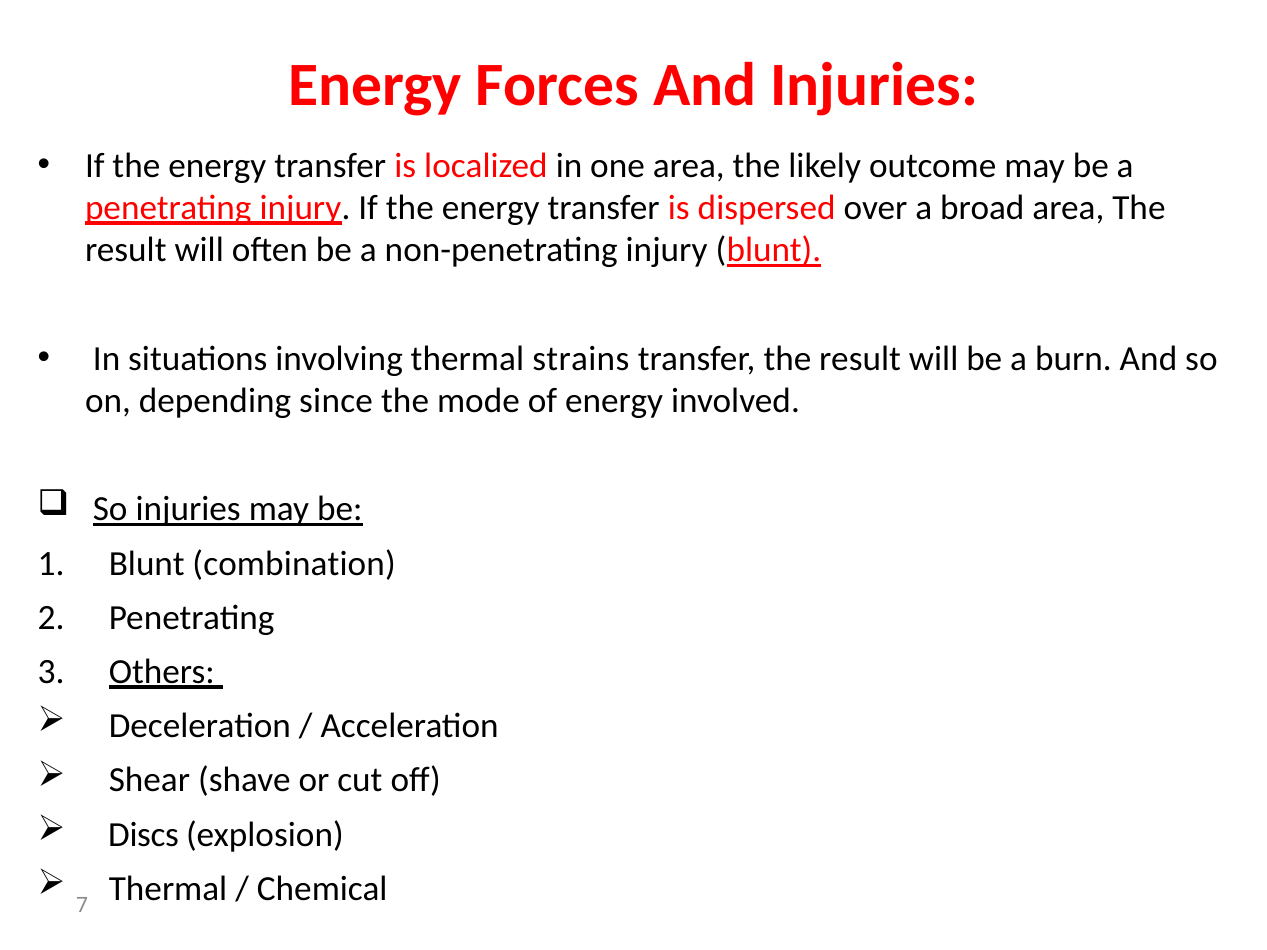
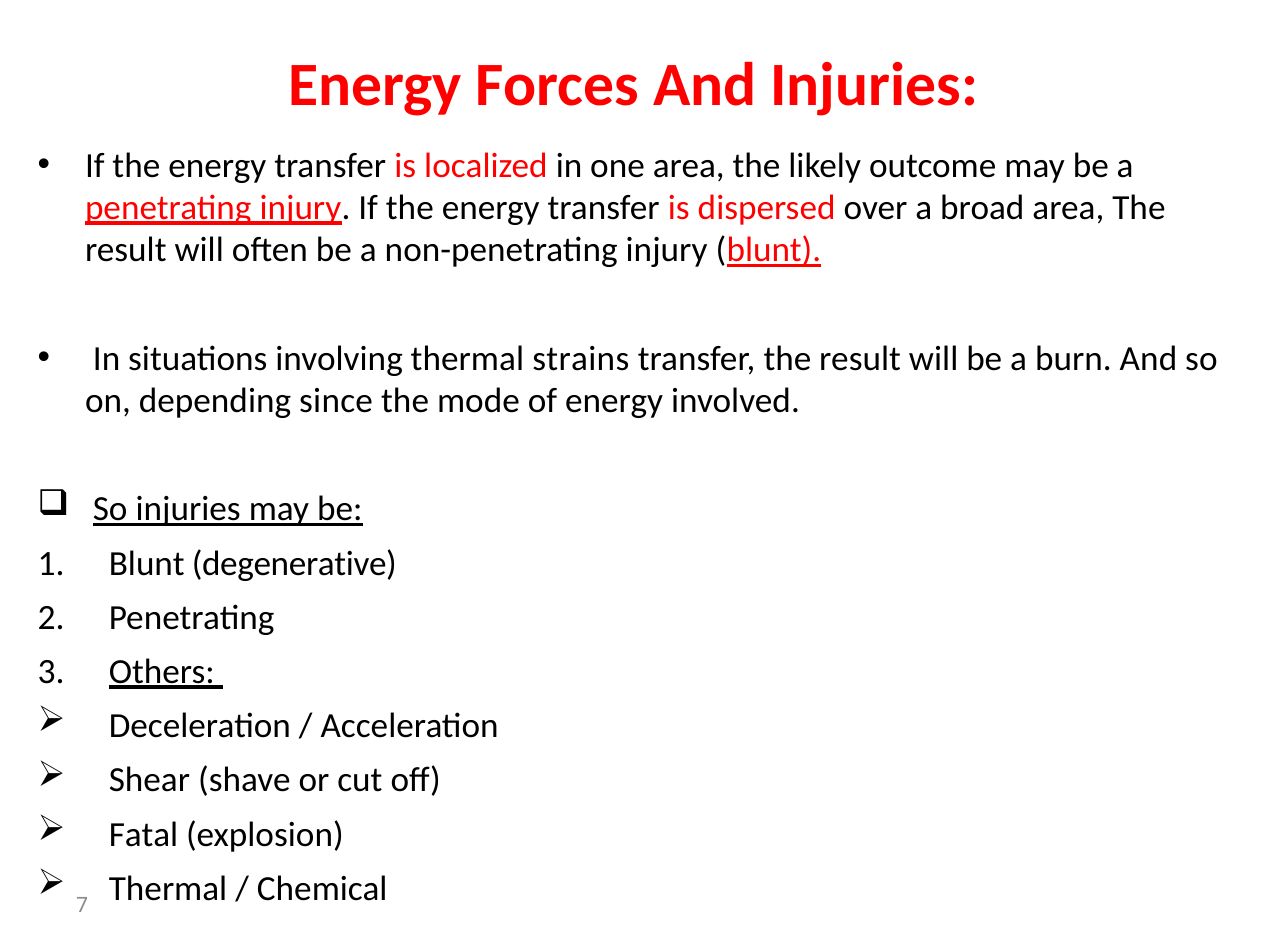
combination: combination -> degenerative (294, 564)
Discs: Discs -> Fatal (143, 835)
